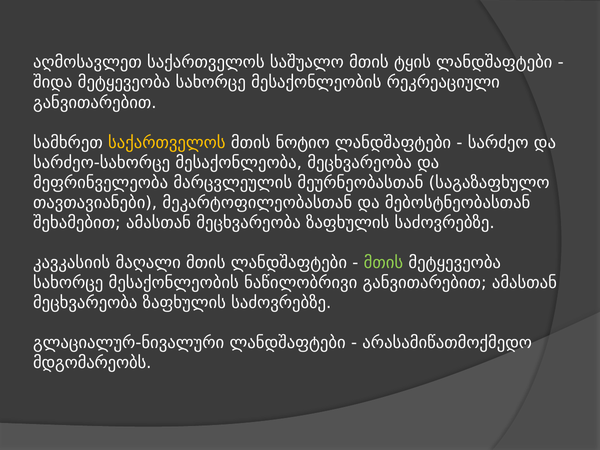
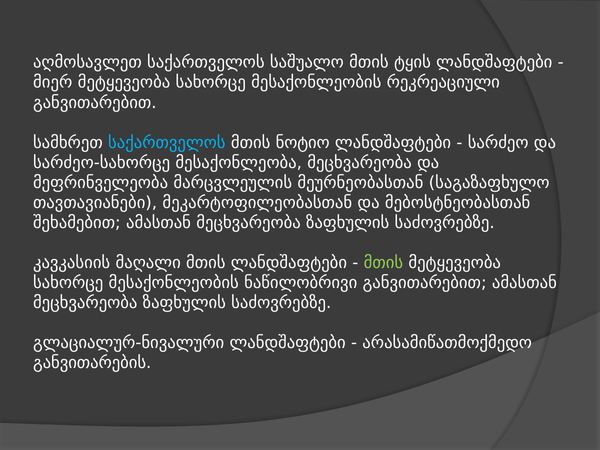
შიდა: შიდა -> მიერ (53, 82)
საქართველოს colour: yellow -> light blue (167, 143)
მდგომარეობს: მდგომარეობს -> განვითარების (92, 363)
